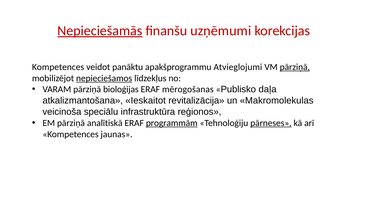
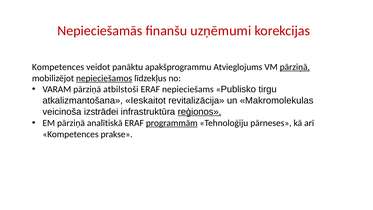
Nepieciešamās underline: present -> none (100, 31)
Atvieglojumi: Atvieglojumi -> Atvieglojums (238, 67)
bioloģijas: bioloģijas -> atbilstoši (121, 89)
mērogošanas: mērogošanas -> nepieciešams (188, 89)
daļa: daļa -> tirgu (268, 89)
speciālu: speciālu -> izstrādei (101, 112)
reģionos underline: none -> present (199, 112)
pārneses underline: present -> none (271, 123)
jaunas: jaunas -> prakse (117, 134)
